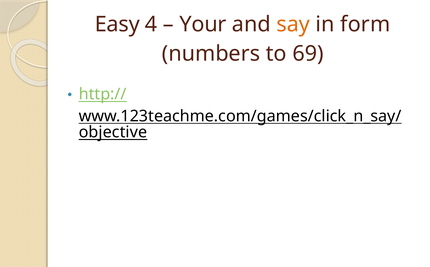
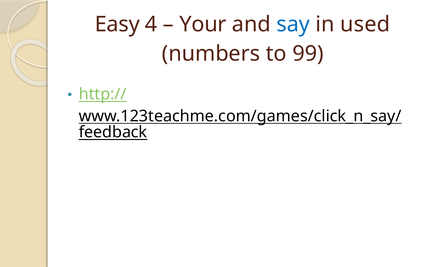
say colour: orange -> blue (293, 24)
form: form -> used (365, 24)
69: 69 -> 99 (308, 54)
objective: objective -> feedback (113, 132)
